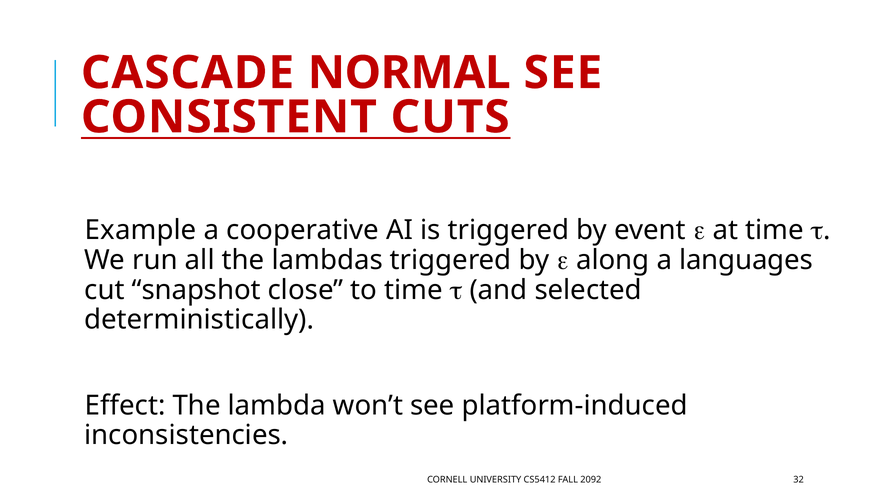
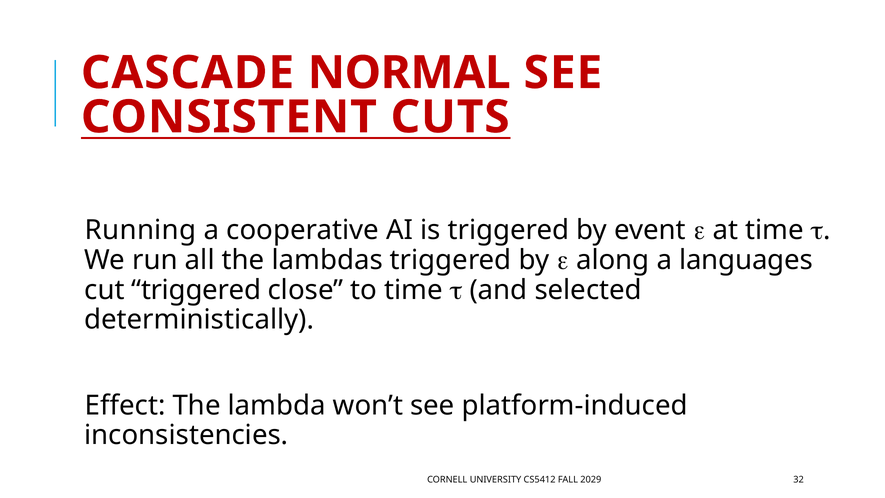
Example: Example -> Running (141, 230)
cut snapshot: snapshot -> triggered (196, 290)
2092: 2092 -> 2029 (591, 480)
